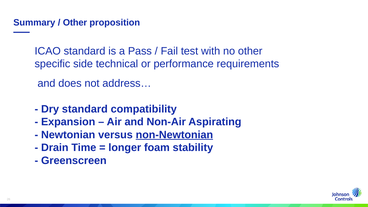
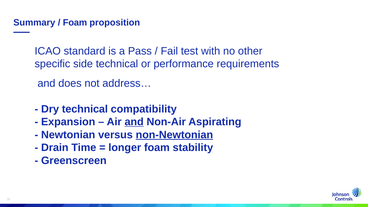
Other: Other -> Foam (75, 23)
Dry standard: standard -> technical (85, 109)
and underline: none -> present (134, 122)
